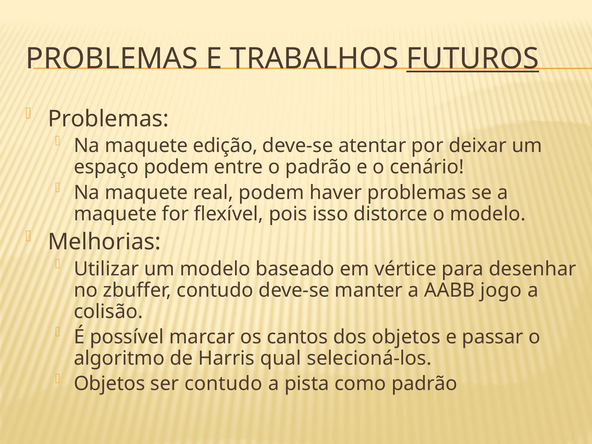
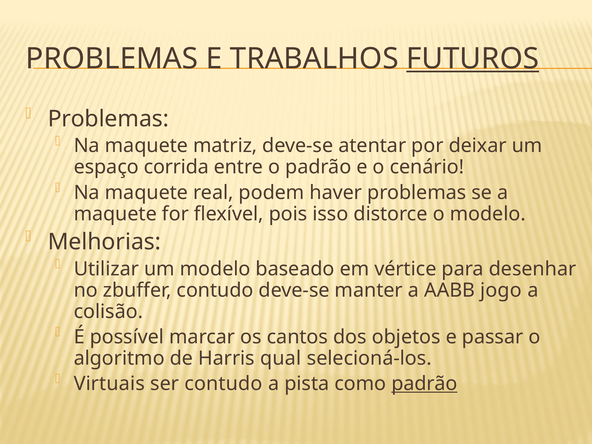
edição: edição -> matriz (225, 146)
espaço podem: podem -> corrida (176, 167)
Objetos: Objetos -> Virtuais (109, 384)
padrão underline: none -> present (424, 384)
